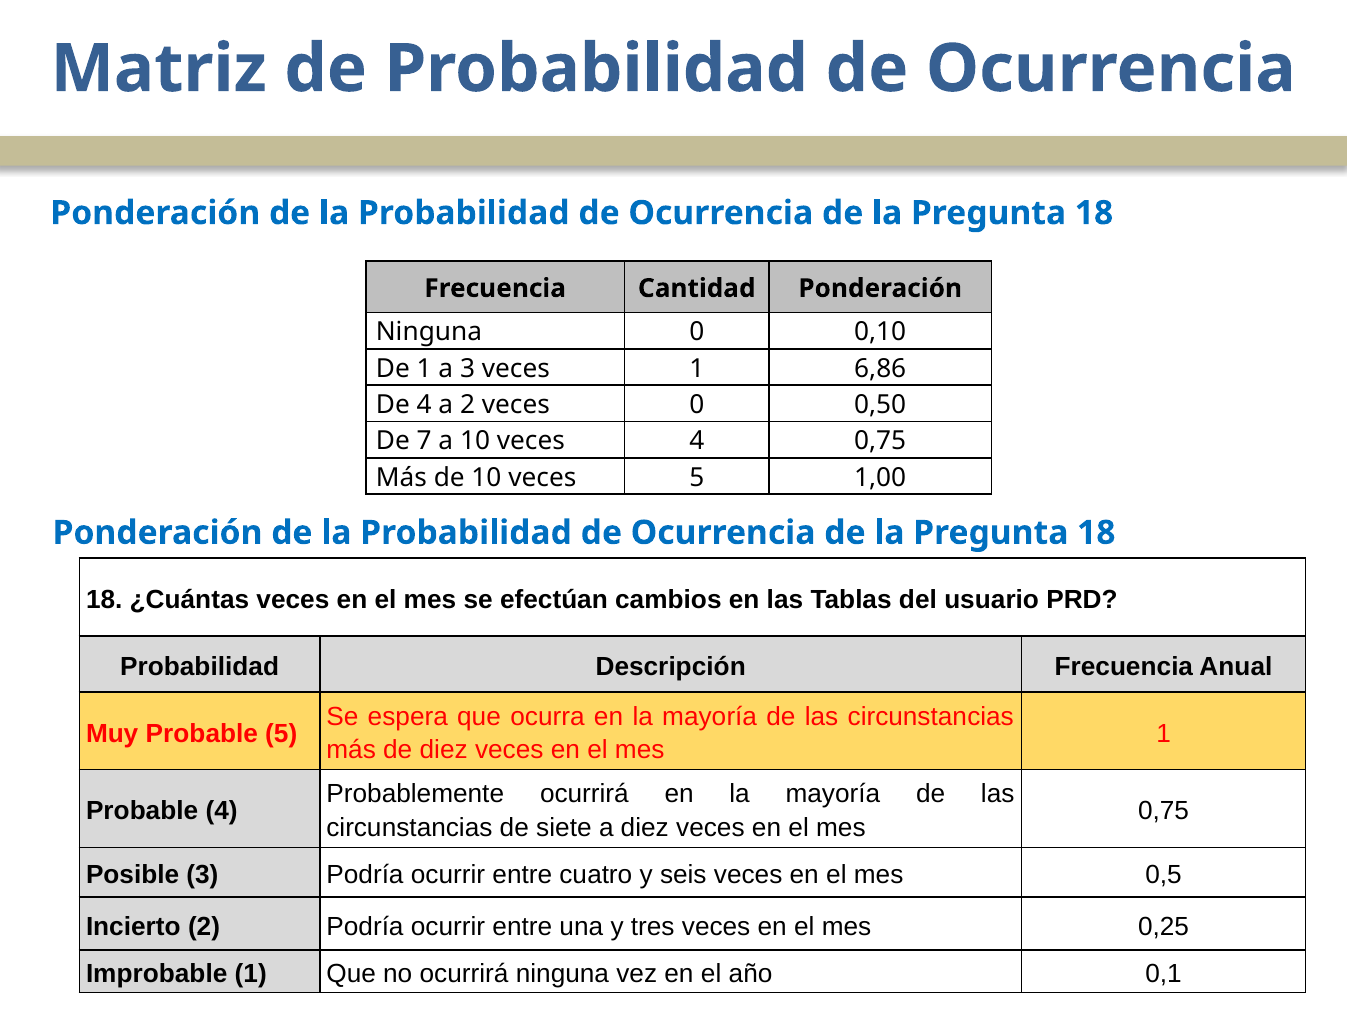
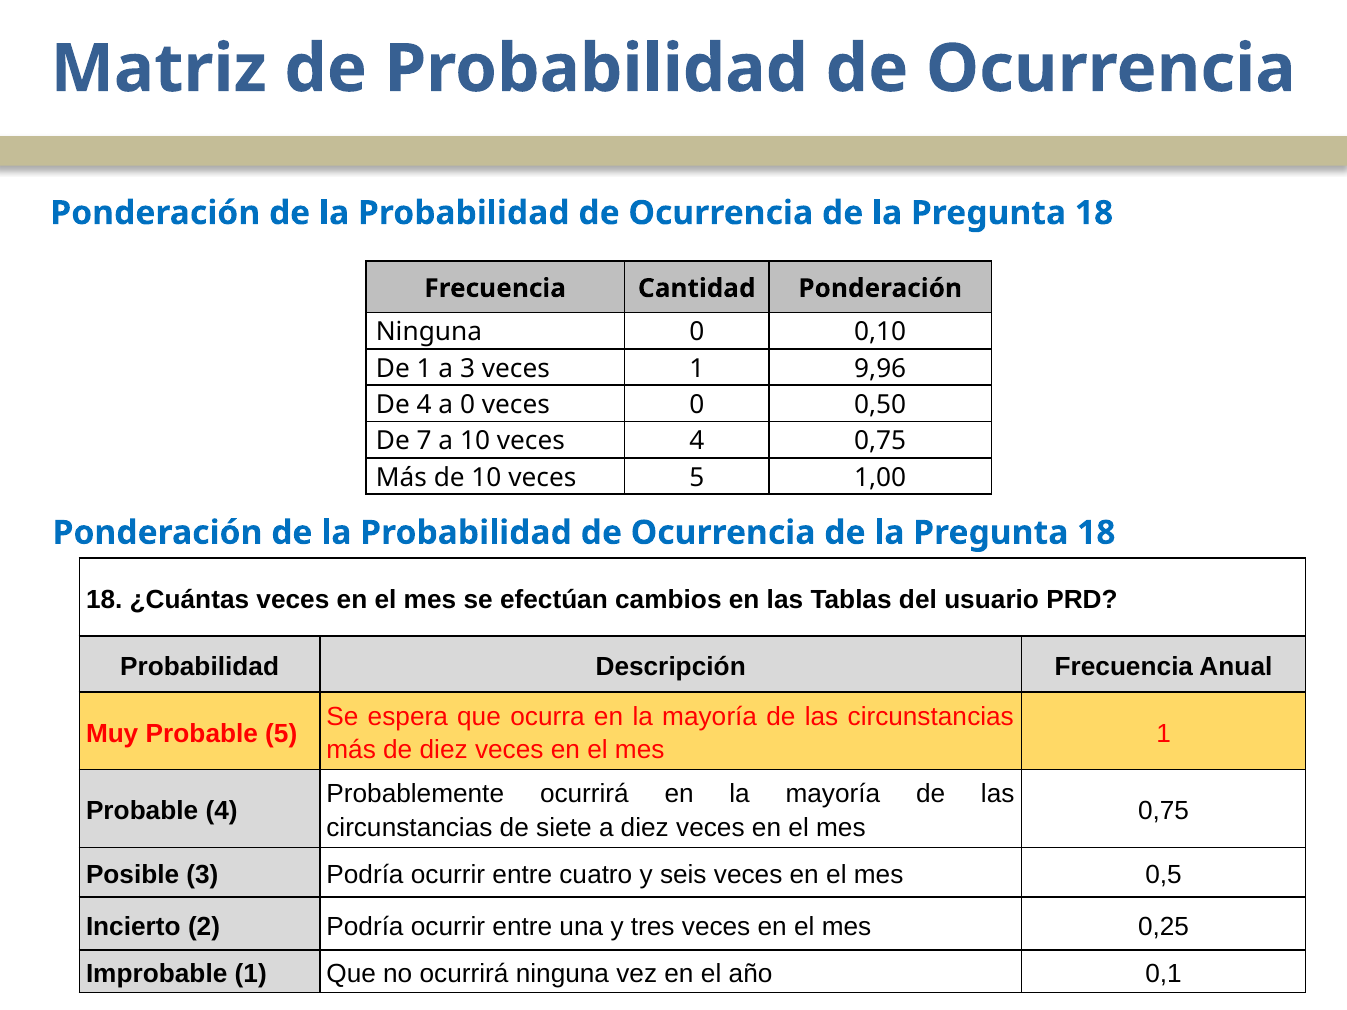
6,86: 6,86 -> 9,96 (880, 369)
a 2: 2 -> 0 (468, 405)
